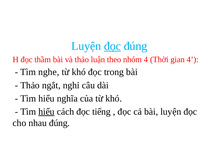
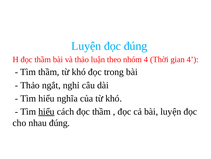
đọc underline: present -> none (112, 46)
Tìm nghe: nghe -> thầm (49, 72)
cách đọc tiếng: tiếng -> thầm (101, 111)
